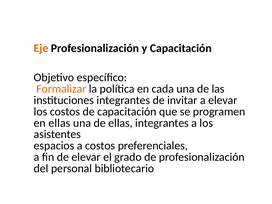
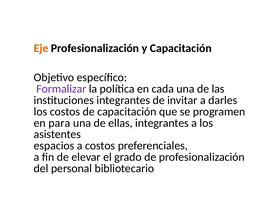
Formalizar colour: orange -> purple (61, 89)
a elevar: elevar -> darles (223, 100)
en ellas: ellas -> para (59, 123)
